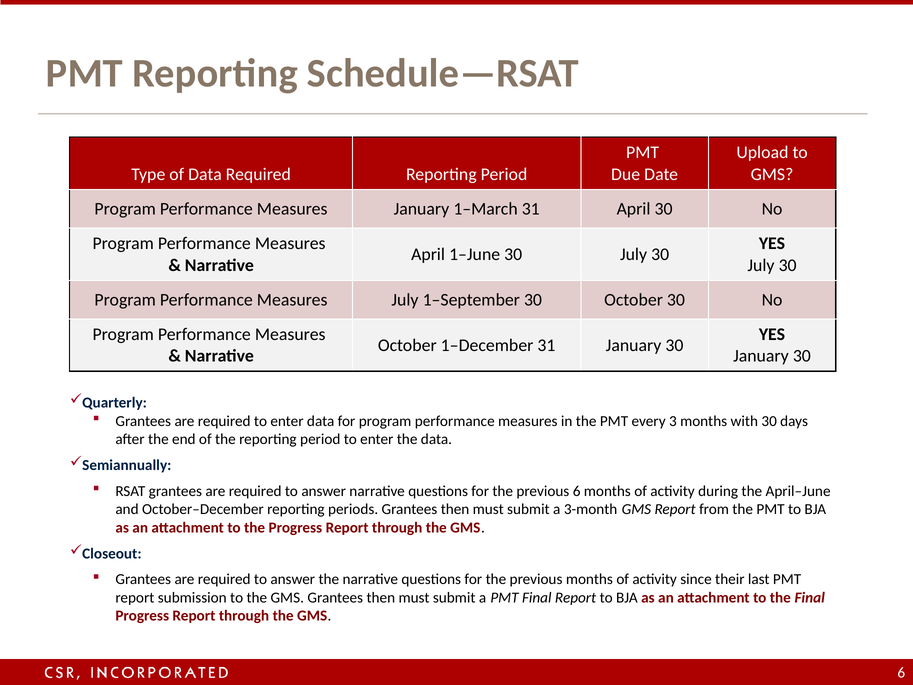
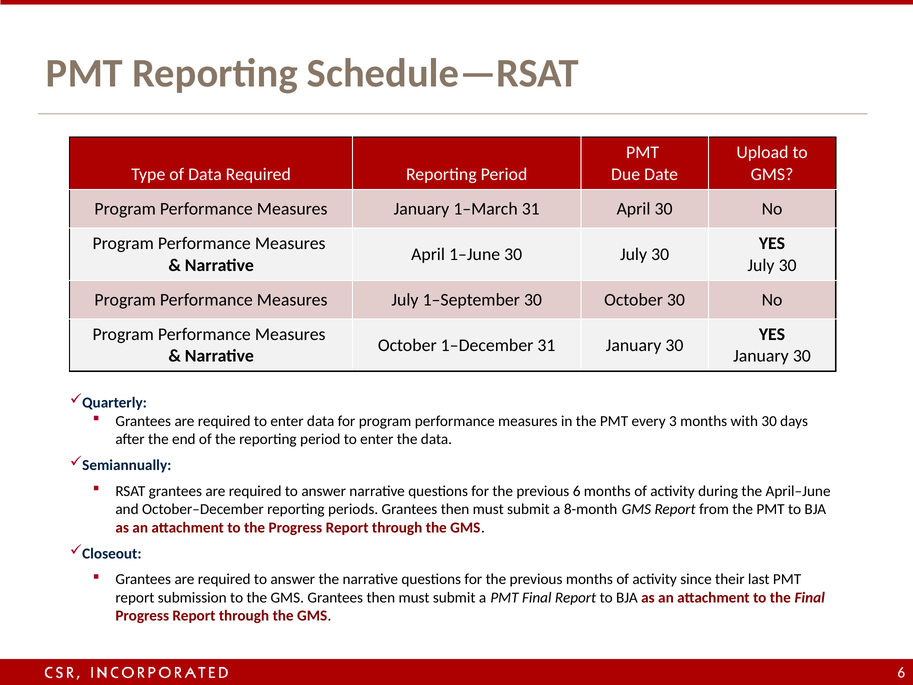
3-month: 3-month -> 8-month (591, 509)
